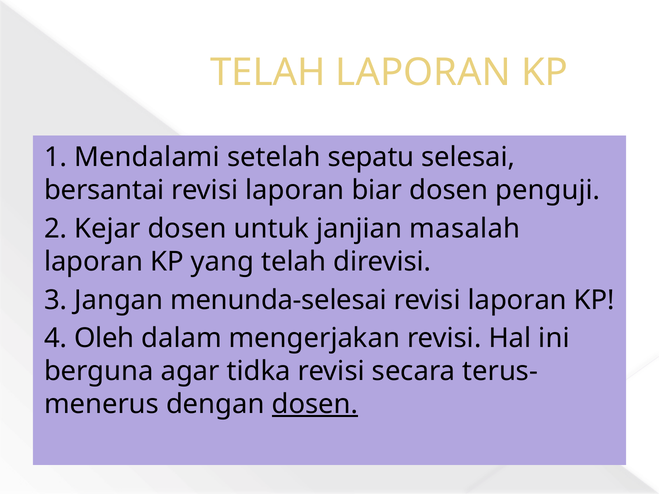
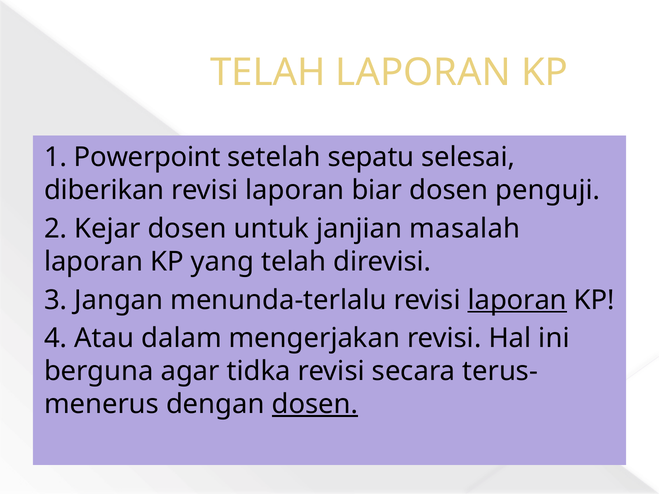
Mendalami: Mendalami -> Powerpoint (147, 157)
bersantai: bersantai -> diberikan (104, 190)
menunda-selesai: menunda-selesai -> menunda-terlalu (278, 300)
laporan underline: none -> present (517, 300)
Oleh: Oleh -> Atau (104, 339)
